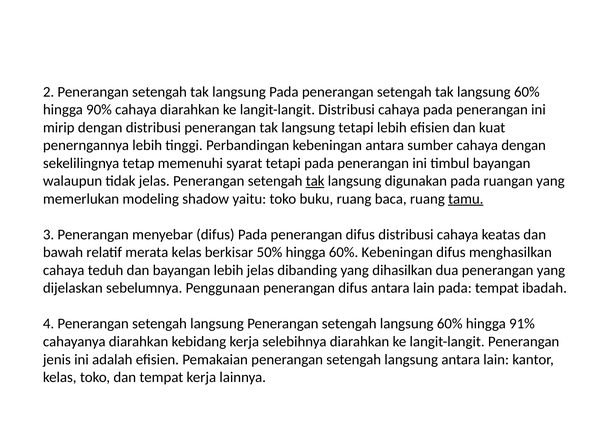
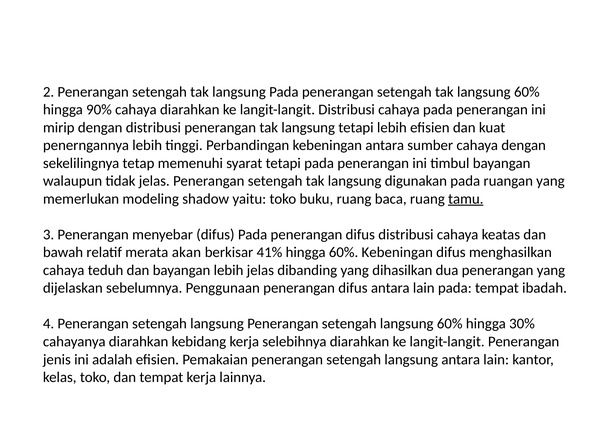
tak underline: present -> none (315, 181)
merata kelas: kelas -> akan (186, 252)
50%: 50% -> 41% (269, 252)
91%: 91% -> 30% (522, 323)
